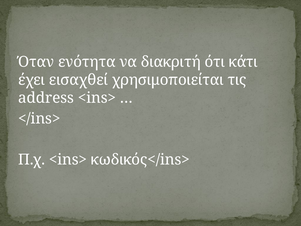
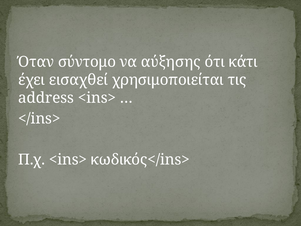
ενότητα: ενότητα -> σύντομο (87, 62)
διακριτή: διακριτή -> αύξησης (171, 62)
